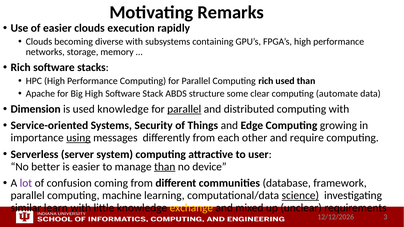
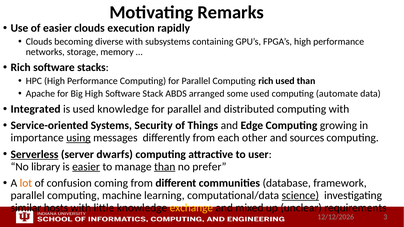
structure: structure -> arranged (207, 94)
some clear: clear -> used (260, 94)
Dimension: Dimension -> Integrated (36, 109)
parallel underline: present -> none (184, 109)
require: require -> sources (307, 138)
Serverless underline: none -> present (34, 154)
system: system -> dwarfs (115, 154)
better: better -> library (46, 167)
easier underline: none -> present (86, 167)
device: device -> prefer (209, 167)
lot colour: purple -> orange (26, 183)
learn: learn -> hosts (56, 208)
